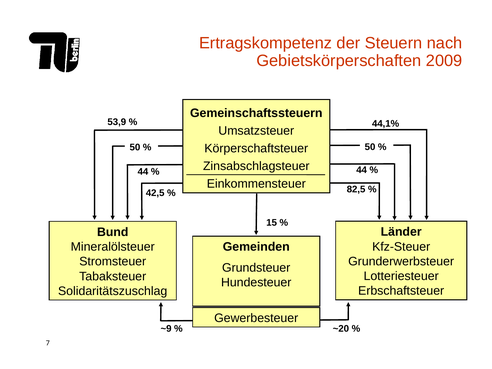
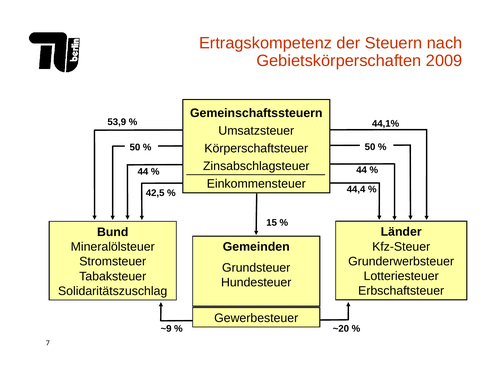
82,5: 82,5 -> 44,4 (356, 189)
